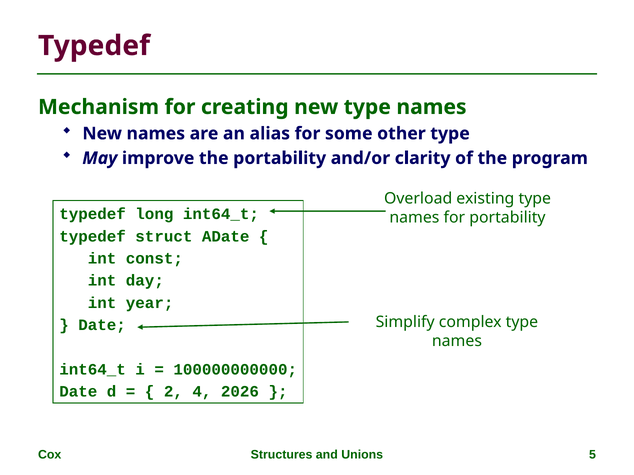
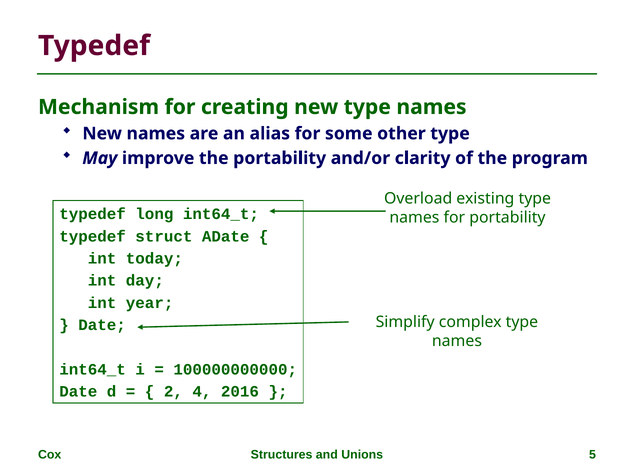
const: const -> today (154, 259)
2026: 2026 -> 2016 (240, 392)
